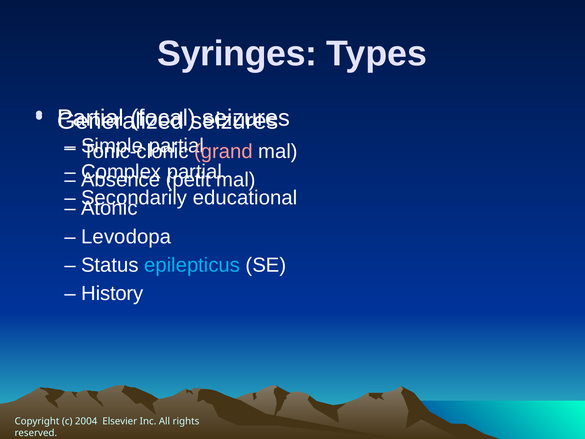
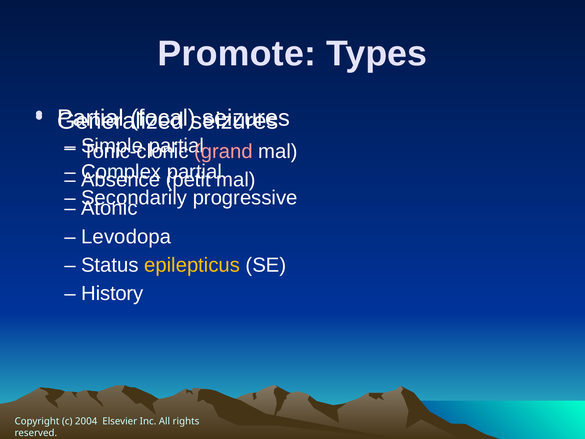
Syringes: Syringes -> Promote (237, 54)
educational: educational -> progressive (245, 198)
epilepticus colour: light blue -> yellow (192, 265)
